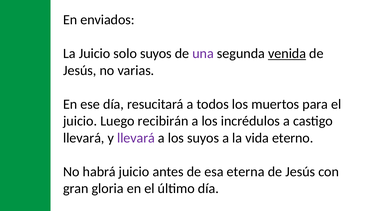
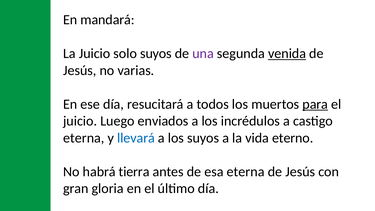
enviados: enviados -> mandará (108, 20)
para underline: none -> present (315, 104)
recibirán: recibirán -> enviados (163, 121)
llevará: llevará -> eterna (84, 138)
llevará colour: purple -> blue (136, 138)
habrá juicio: juicio -> tierra (134, 172)
